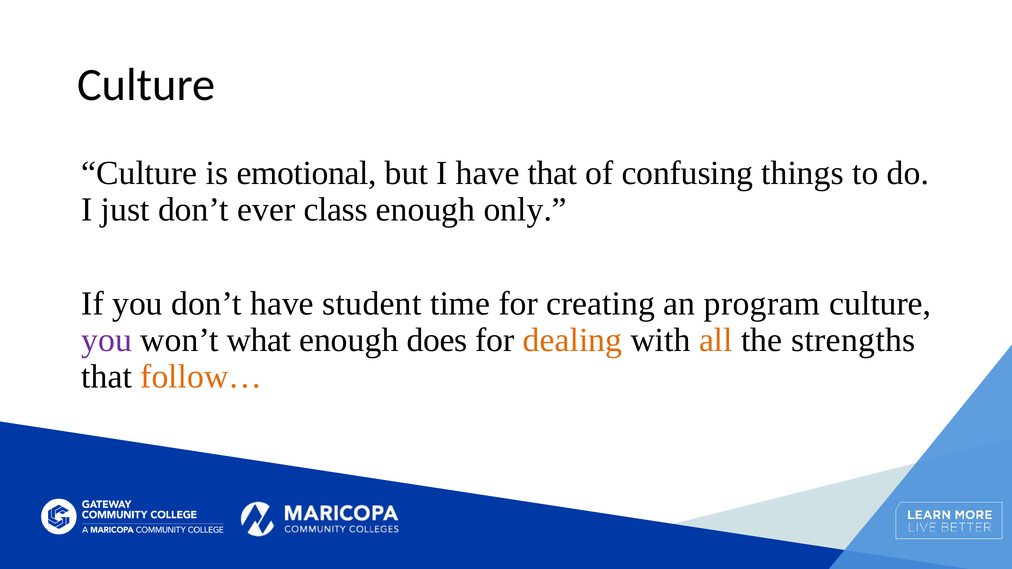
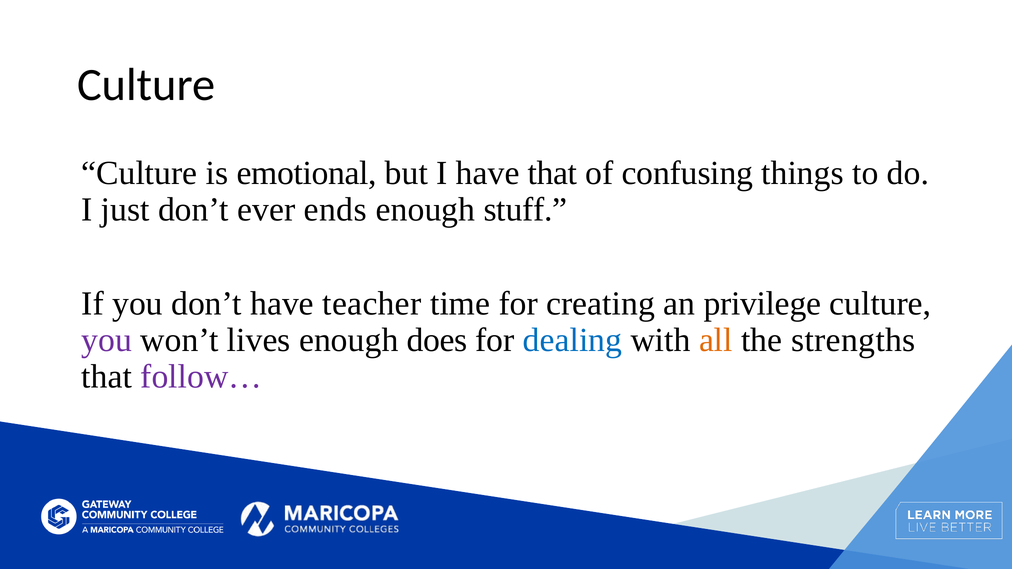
class: class -> ends (335, 210)
only: only -> stuff (525, 210)
student: student -> teacher (372, 304)
program: program -> privilege (762, 304)
what: what -> lives (259, 340)
dealing colour: orange -> blue (573, 340)
follow… colour: orange -> purple (201, 377)
